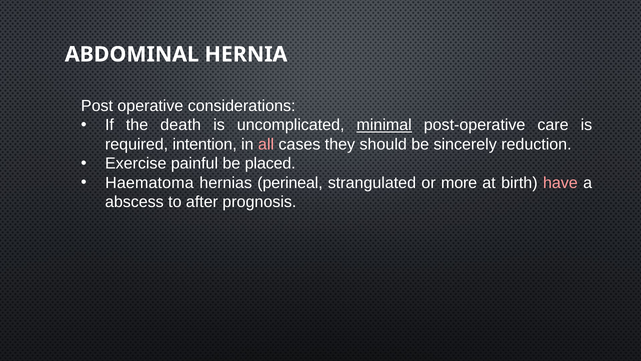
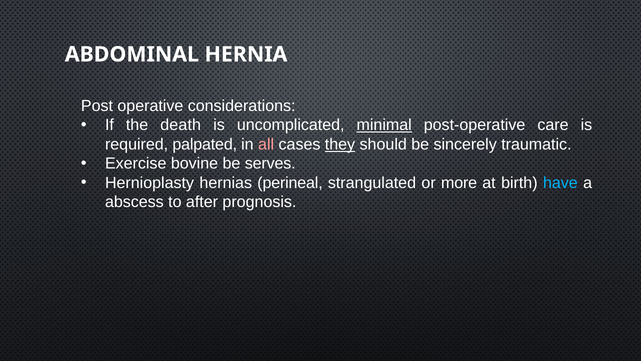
intention: intention -> palpated (205, 144)
they underline: none -> present (340, 144)
reduction: reduction -> traumatic (536, 144)
painful: painful -> bovine (194, 163)
placed: placed -> serves (270, 163)
Haematoma: Haematoma -> Hernioplasty (150, 183)
have colour: pink -> light blue (560, 183)
